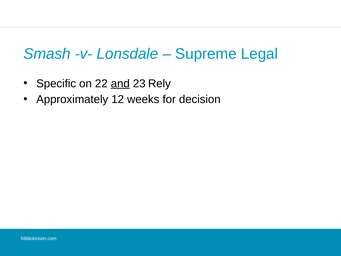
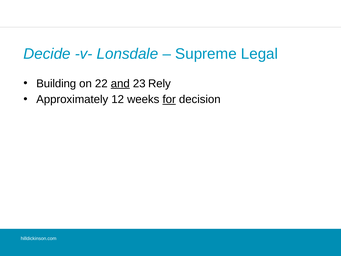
Smash: Smash -> Decide (47, 54)
Specific: Specific -> Building (56, 83)
for underline: none -> present (169, 99)
